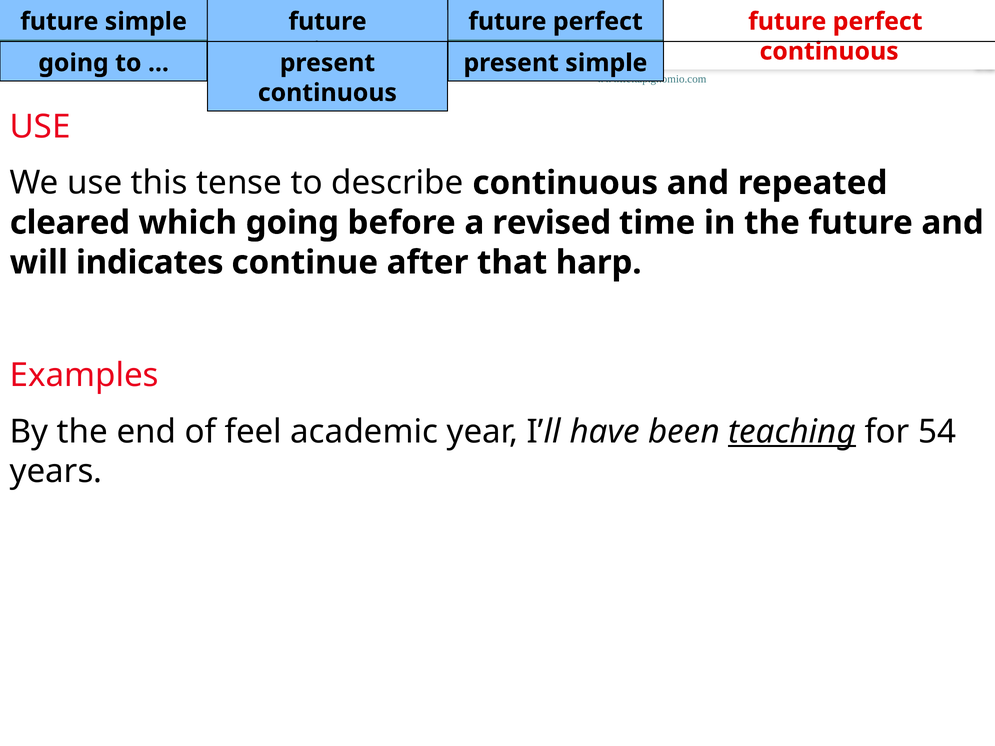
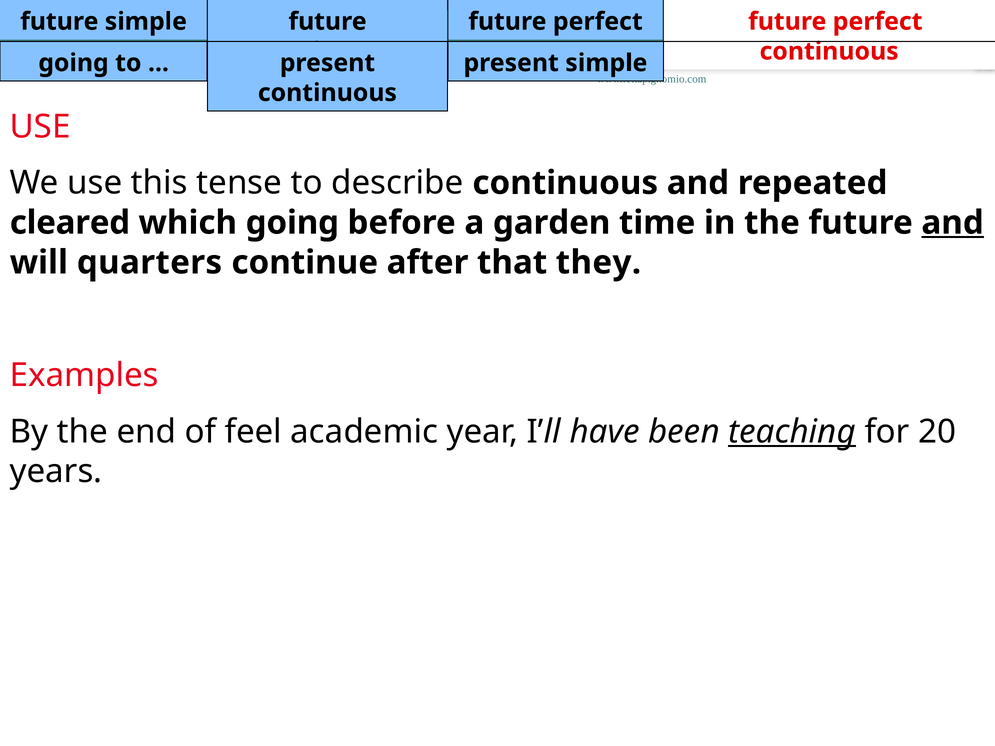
revised: revised -> garden (552, 223)
and underline: none -> present (953, 223)
indicates: indicates -> quarters (149, 263)
harp: harp -> they (598, 263)
54: 54 -> 20 (937, 432)
